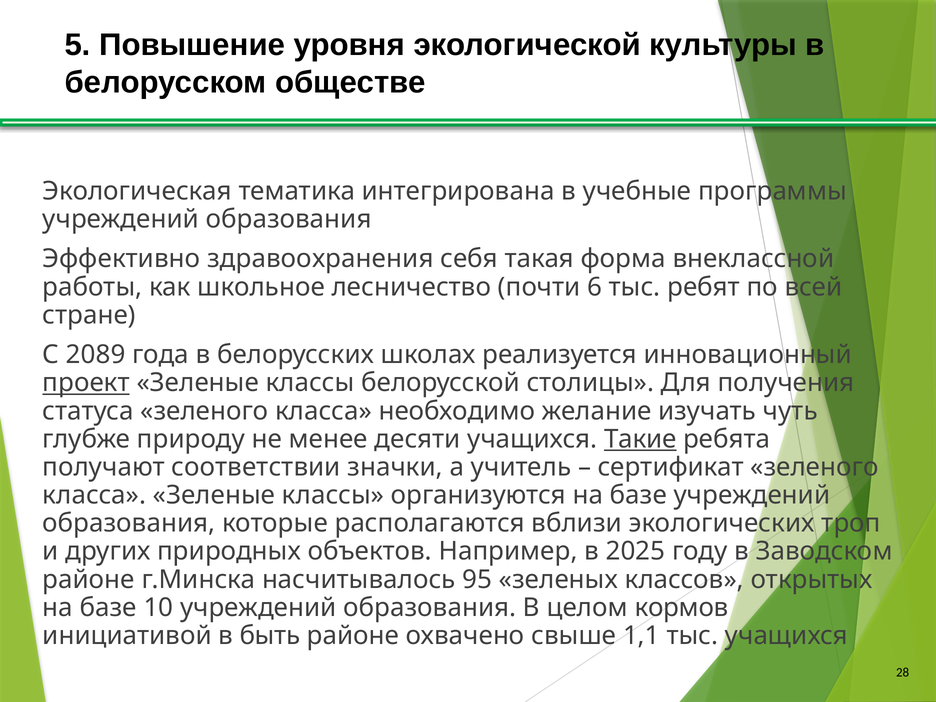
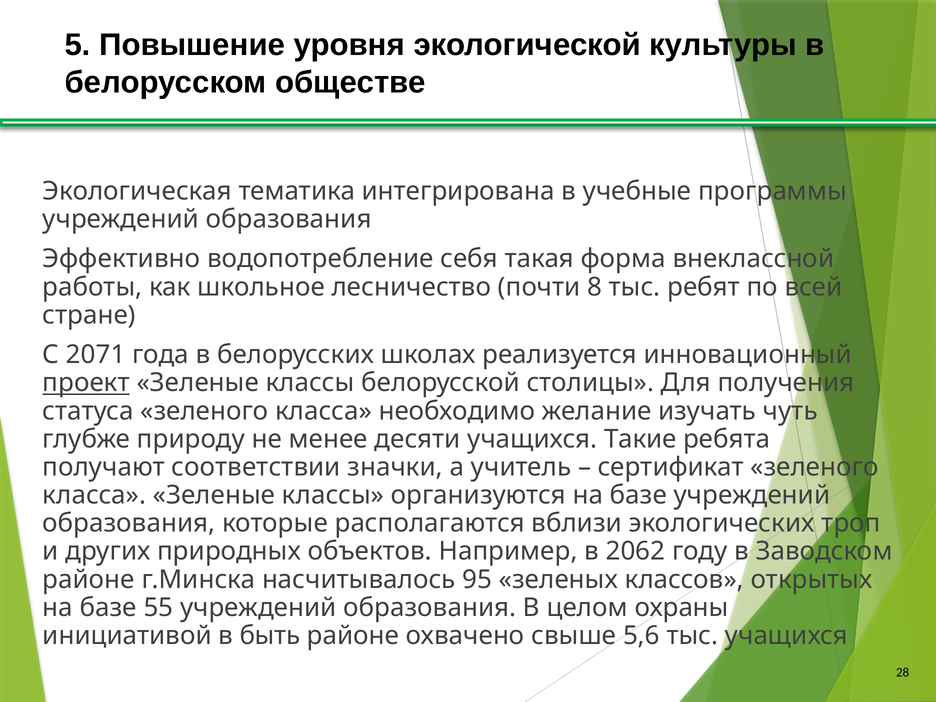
здравоохранения: здравоохранения -> водопотребление (320, 259)
6: 6 -> 8 (595, 287)
2089: 2089 -> 2071 (96, 355)
Такие underline: present -> none (640, 439)
2025: 2025 -> 2062 (635, 551)
10: 10 -> 55 (158, 608)
кормов: кормов -> охраны (682, 608)
1,1: 1,1 -> 5,6 (641, 636)
